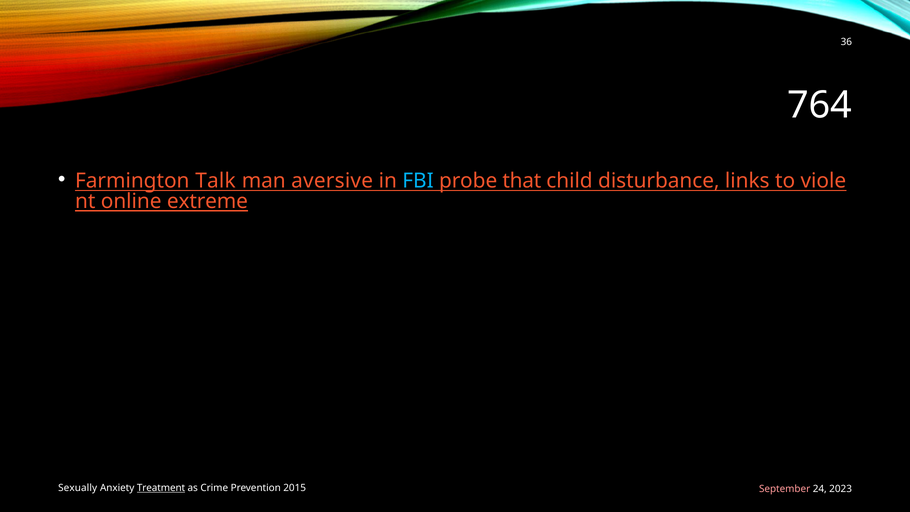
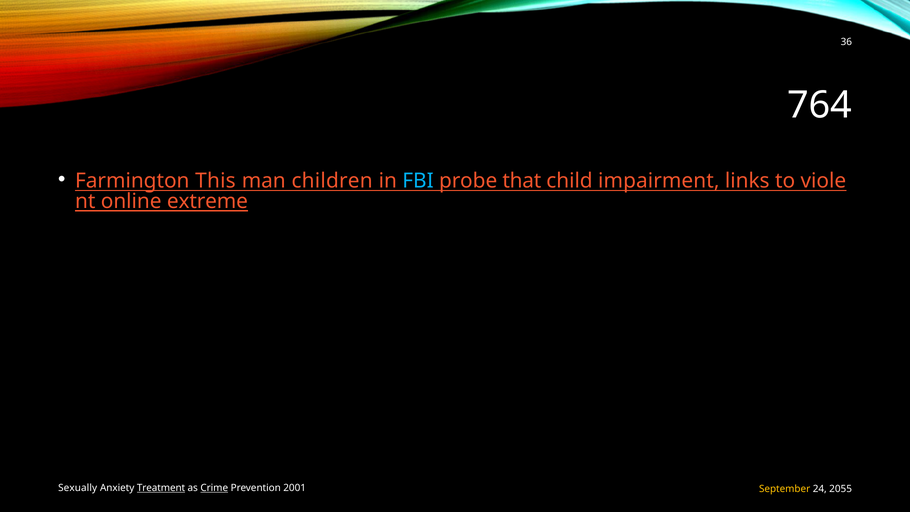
Talk: Talk -> This (215, 181)
aversive: aversive -> children (332, 181)
disturbance: disturbance -> impairment (659, 181)
Crime underline: none -> present (214, 488)
2015: 2015 -> 2001 (295, 488)
September colour: pink -> yellow (785, 489)
2023: 2023 -> 2055 (841, 489)
